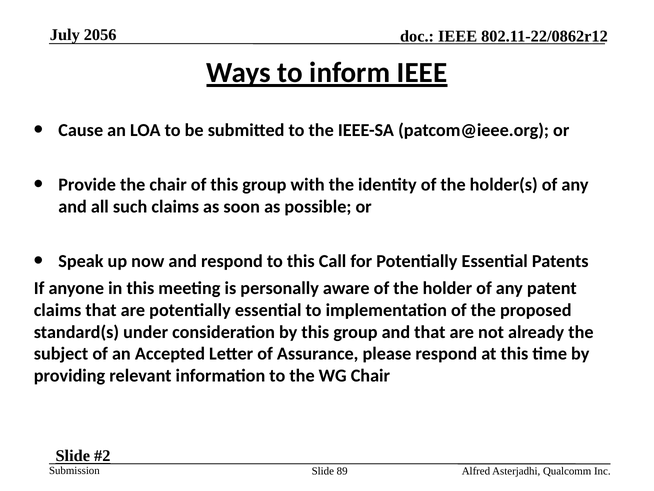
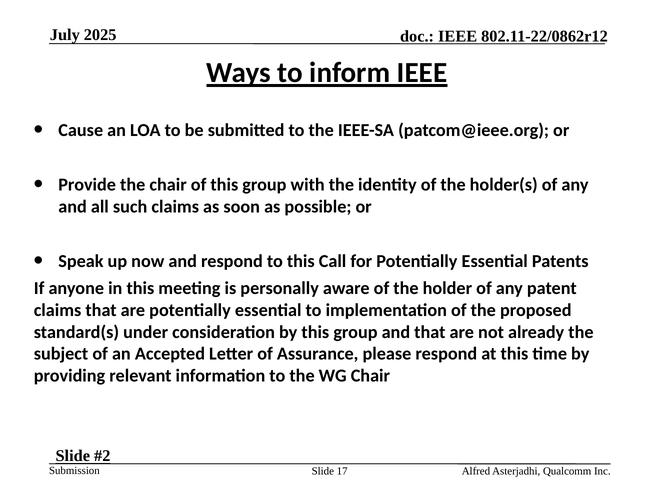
2056: 2056 -> 2025 (100, 35)
89: 89 -> 17 (342, 470)
